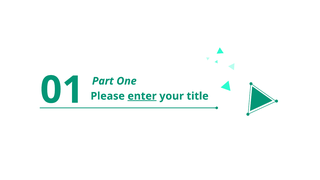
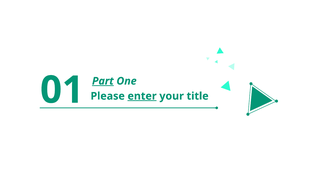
Part underline: none -> present (103, 81)
